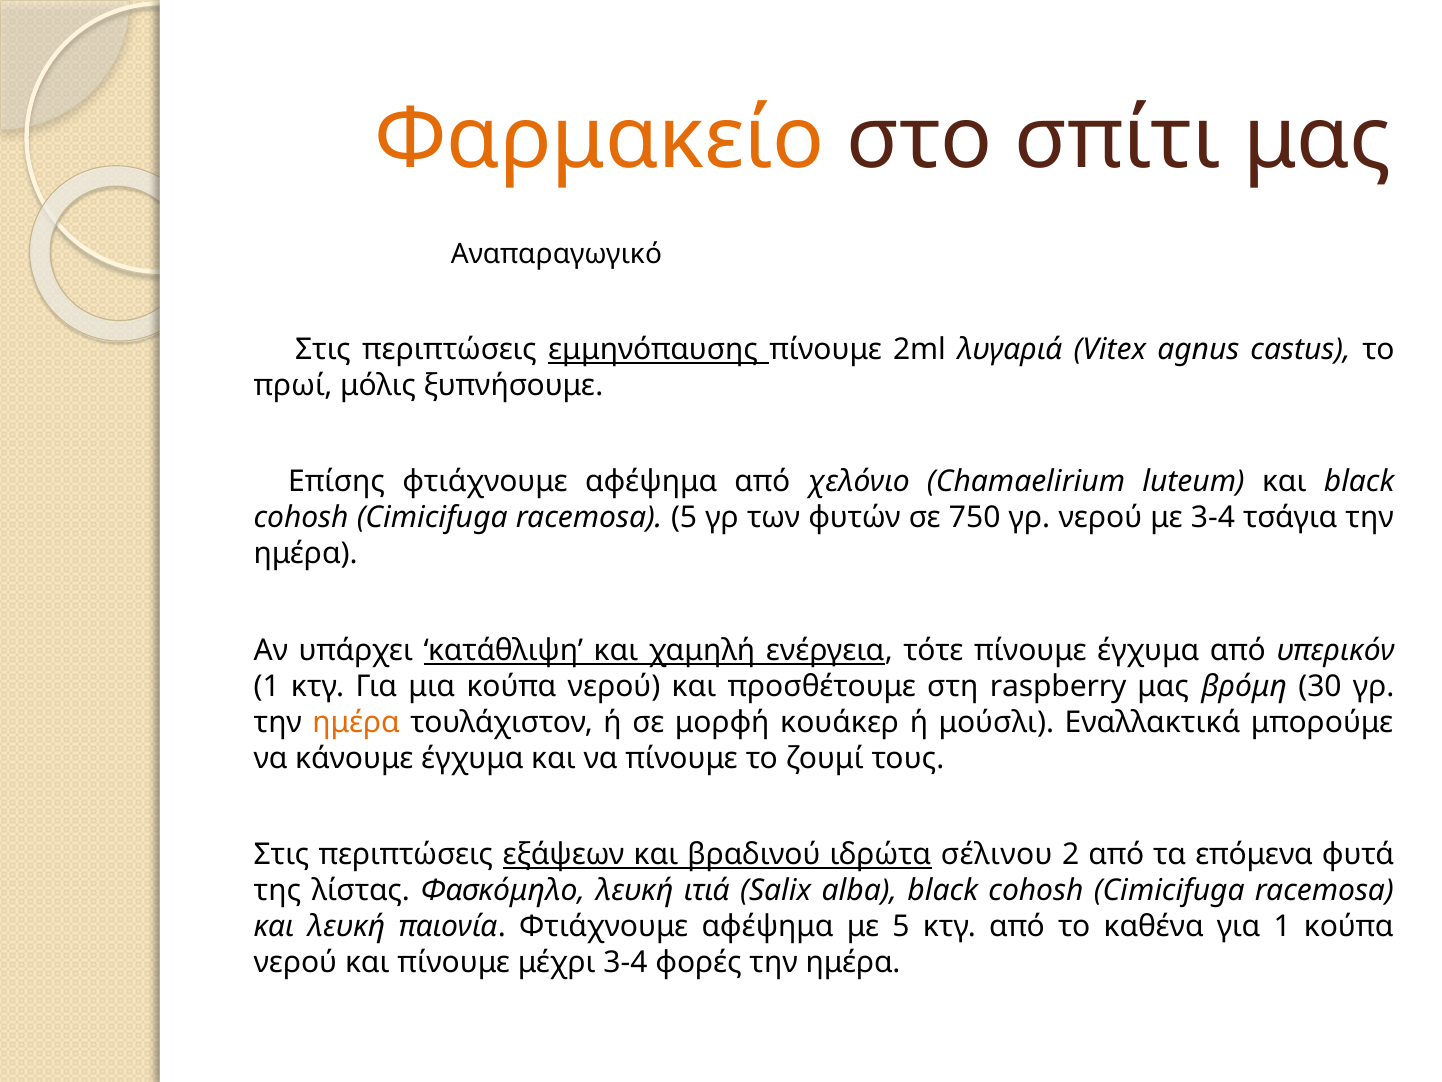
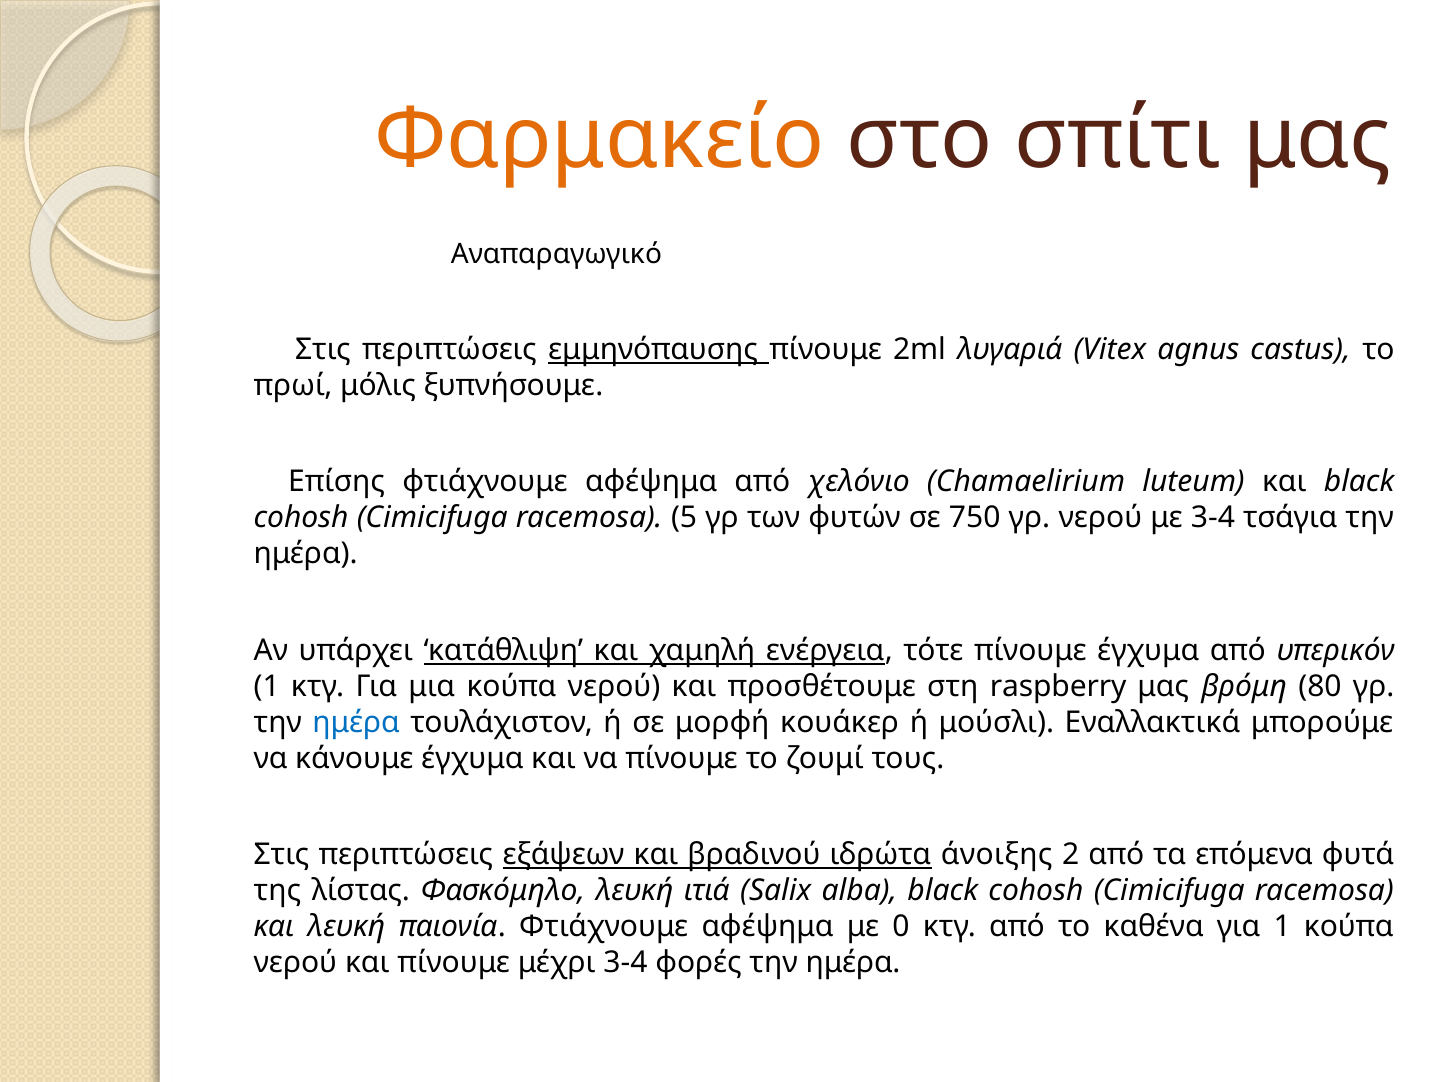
30: 30 -> 80 (1320, 686)
ημέρα colour: orange -> blue (356, 722)
σέλινου: σέλινου -> άνοιξης (997, 854)
με 5: 5 -> 0 (901, 926)
